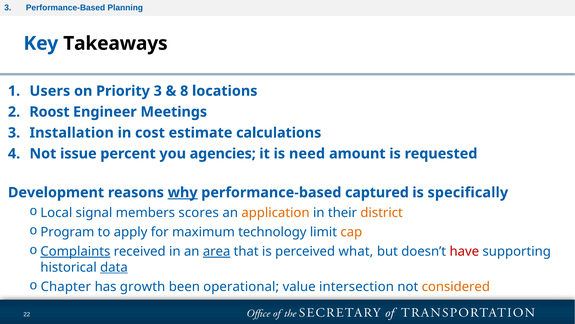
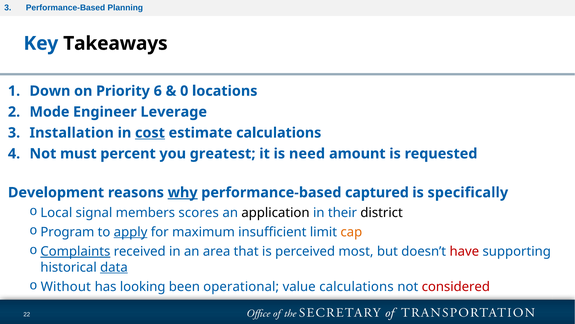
Users: Users -> Down (50, 91)
Priority 3: 3 -> 6 (158, 91)
8: 8 -> 0 (184, 91)
Roost: Roost -> Mode (49, 112)
Meetings: Meetings -> Leverage (174, 112)
cost underline: none -> present (150, 133)
issue: issue -> must (78, 153)
agencies: agencies -> greatest (223, 153)
application colour: orange -> black (275, 212)
district colour: orange -> black (382, 212)
apply underline: none -> present (131, 232)
technology: technology -> insufficient (272, 232)
area underline: present -> none (217, 251)
what: what -> most (356, 251)
Chapter: Chapter -> Without (66, 286)
growth: growth -> looking (143, 286)
value intersection: intersection -> calculations (356, 286)
considered colour: orange -> red (456, 286)
